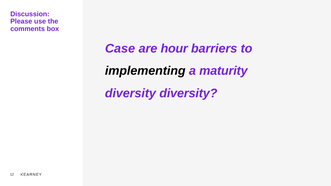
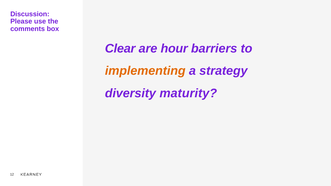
Case: Case -> Clear (120, 49)
implementing colour: black -> orange (145, 71)
maturity: maturity -> strategy (223, 71)
diversity diversity: diversity -> maturity (188, 93)
